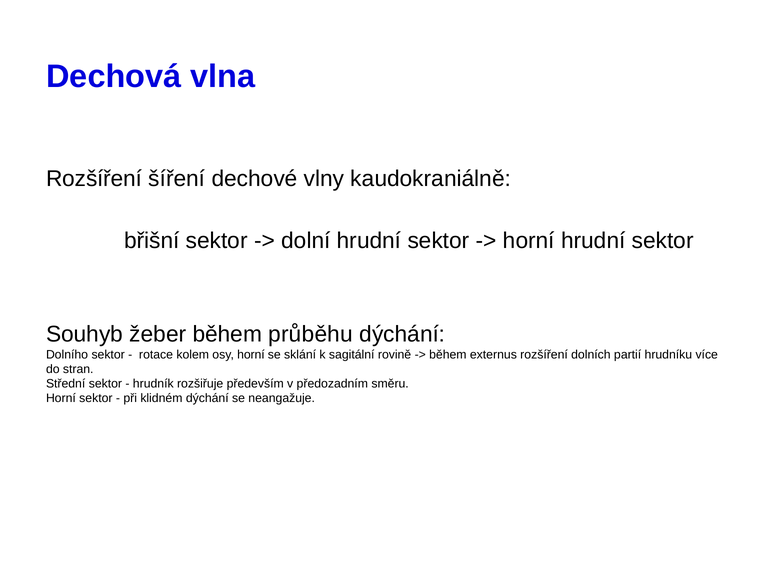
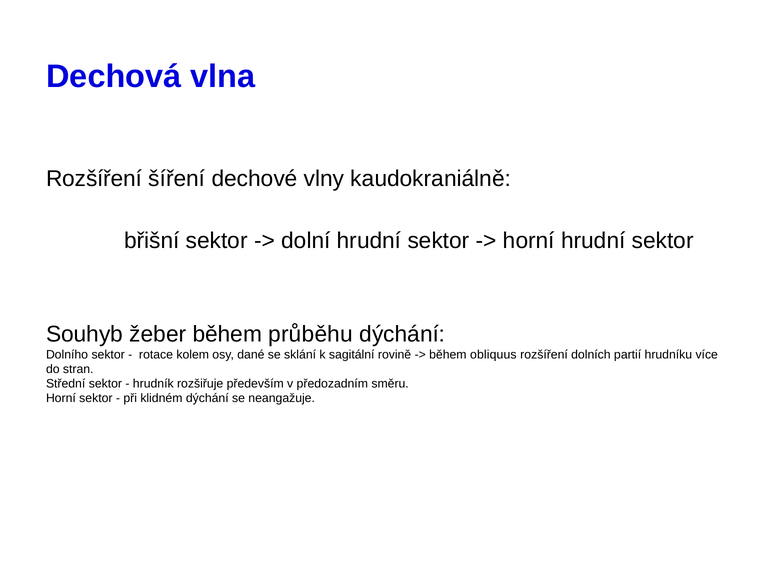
osy horní: horní -> dané (251, 354)
externus: externus -> obliquus (493, 354)
